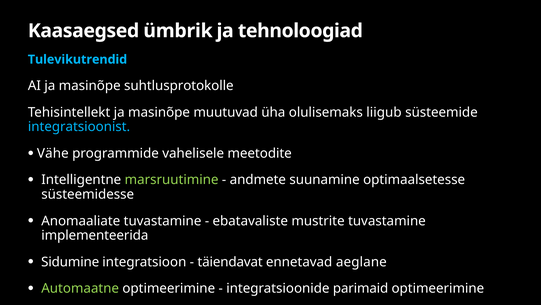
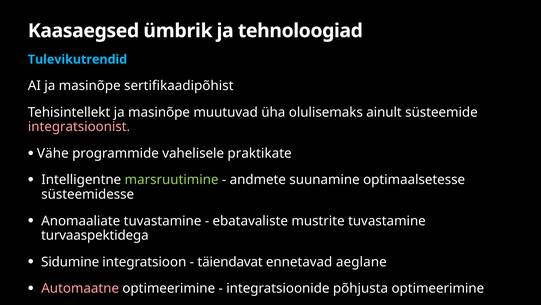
suhtlusprotokolle: suhtlusprotokolle -> sertifikaadipõhist (179, 86)
liigub: liigub -> ainult (384, 112)
integratsioonist colour: light blue -> pink (79, 127)
meetodite: meetodite -> praktikate (260, 153)
implementeerida: implementeerida -> turvaaspektidega (95, 235)
Automaatne colour: light green -> pink (80, 288)
parimaid: parimaid -> põhjusta (360, 288)
